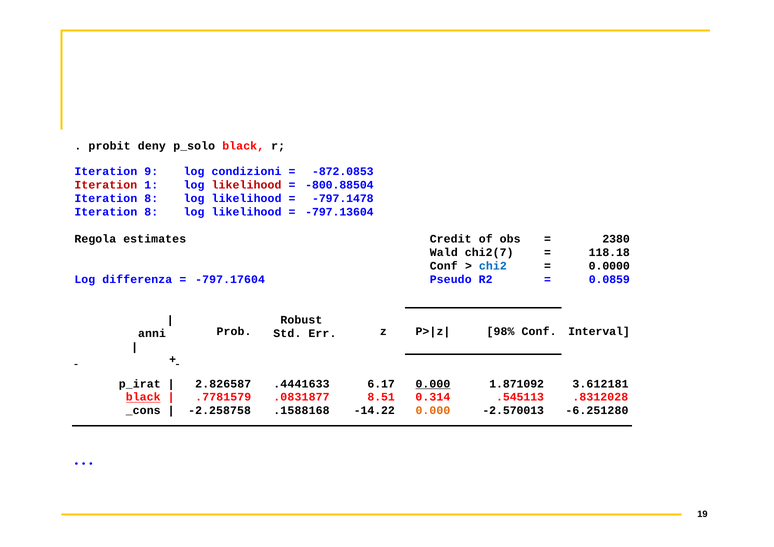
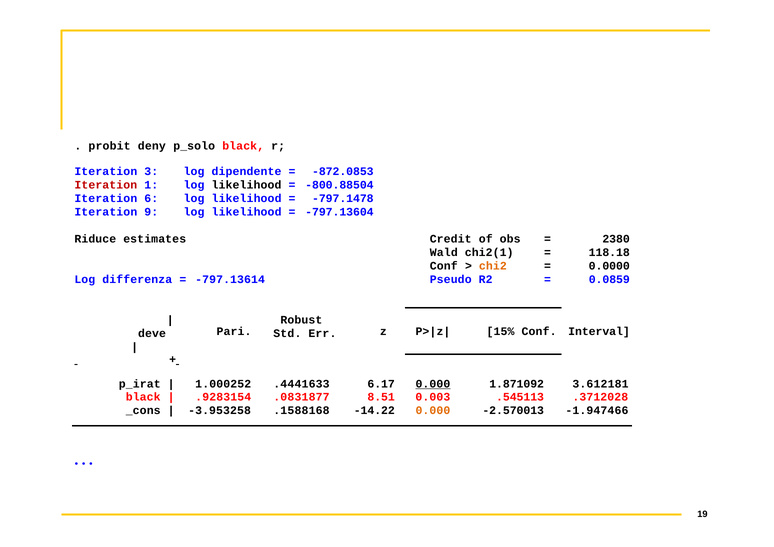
9: 9 -> 3 (151, 172)
condizioni: condizioni -> dipendente (246, 172)
likelihood colour: red -> black (246, 185)
8: 8 -> 6 (151, 199)
8: 8 -> 9 (151, 212)
Regola: Regola -> Riduce (95, 239)
chi2(7: chi2(7 -> chi2(1 (489, 252)
chi2 colour: blue -> orange (493, 266)
-797.17604: -797.17604 -> -797.13614 (230, 279)
Prob: Prob -> Pari (234, 332)
anni: anni -> deve (152, 333)
98%: 98% -> 15% (500, 332)
2.826587: 2.826587 -> 1.000252 (223, 384)
black underline: present -> none (143, 397)
.7781579: .7781579 -> .9283154 (223, 397)
0.314: 0.314 -> 0.003 (433, 397)
.8312028: .8312028 -> .3712028 (600, 397)
-2.258758: -2.258758 -> -3.953258 (220, 411)
-6.251280: -6.251280 -> -1.947466 (597, 411)
